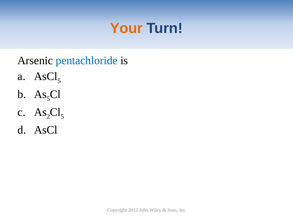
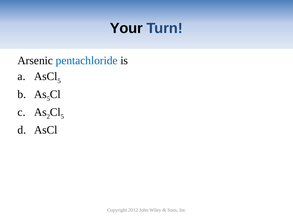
Your colour: orange -> black (126, 28)
